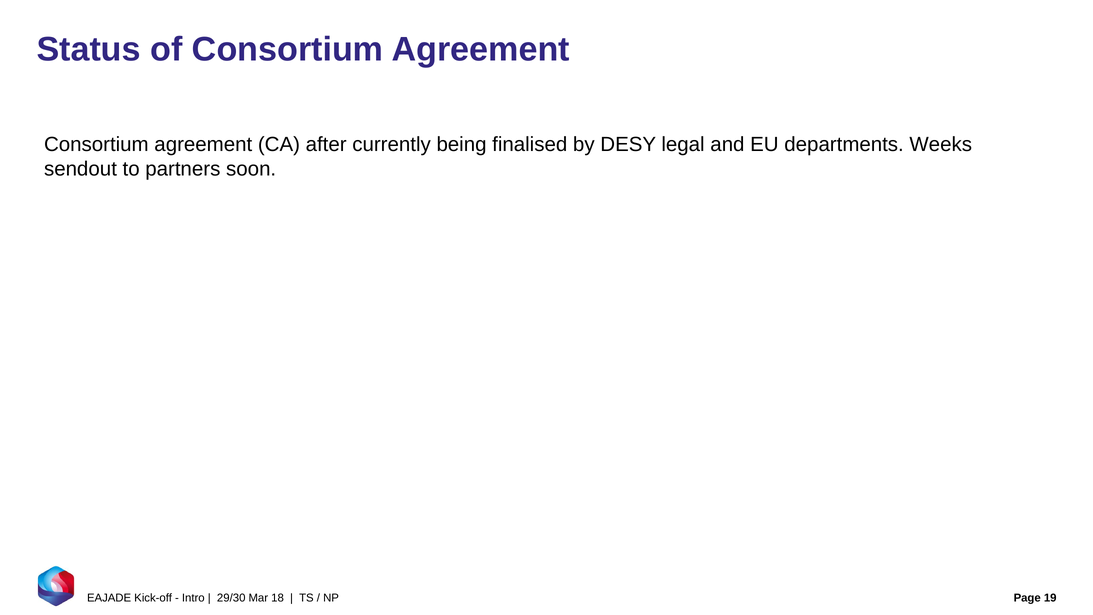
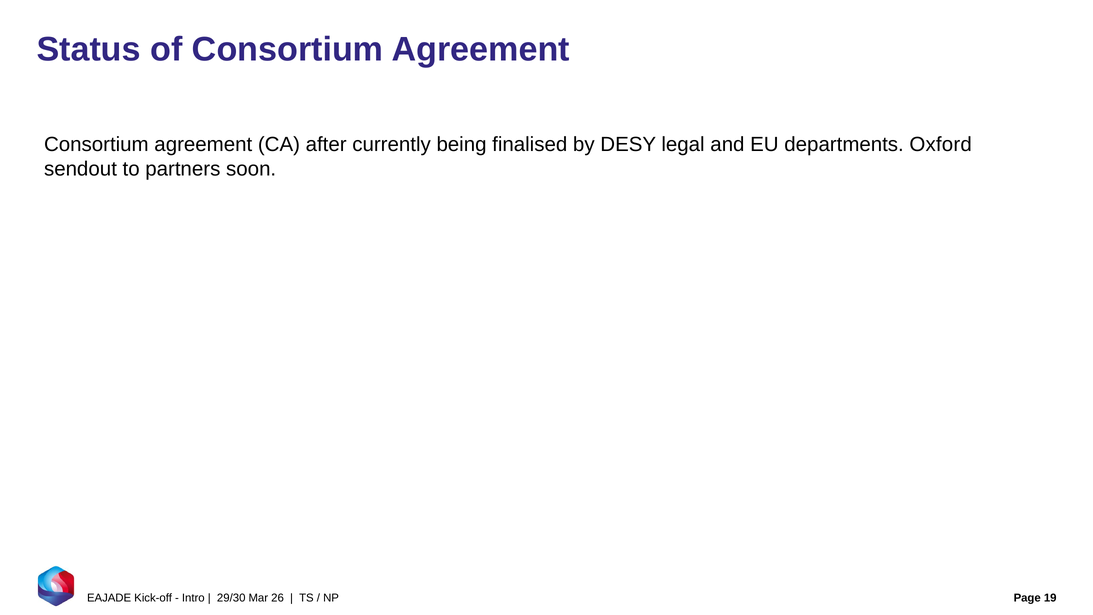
Weeks: Weeks -> Oxford (941, 144)
18: 18 -> 26 (278, 598)
